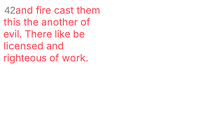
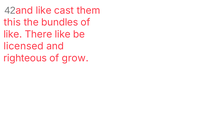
and fire: fire -> like (44, 10)
another: another -> bundles (60, 22)
evil: evil -> like (13, 34)
work: work -> grow (75, 58)
